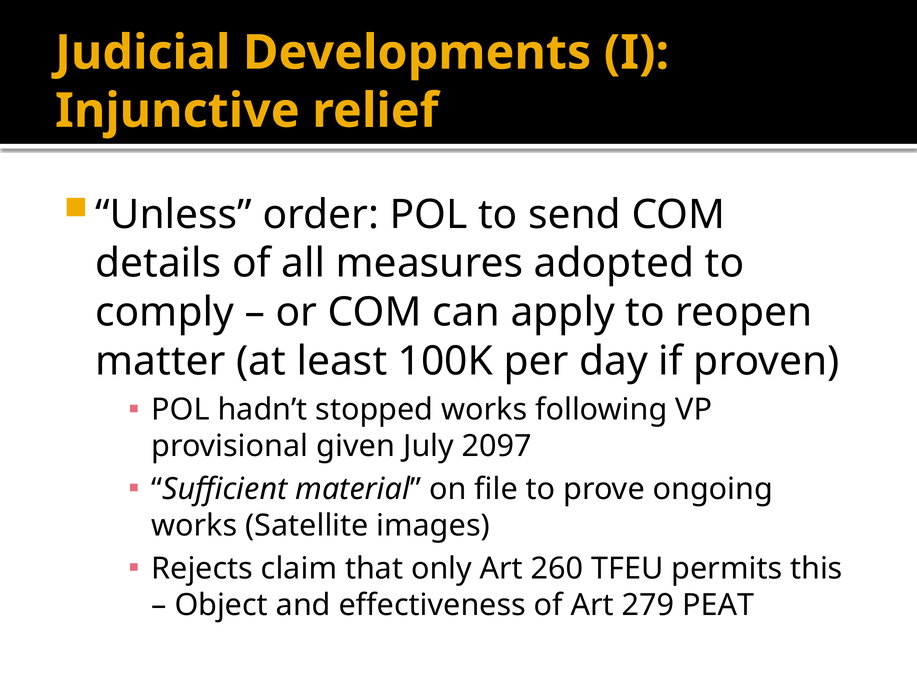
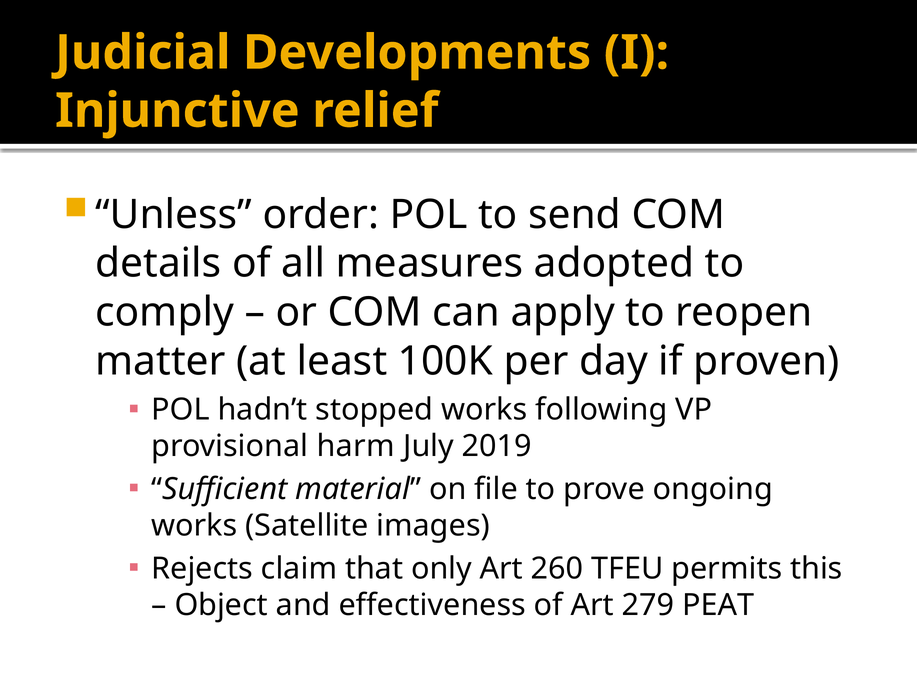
given: given -> harm (356, 446)
2097: 2097 -> 2019 (497, 446)
